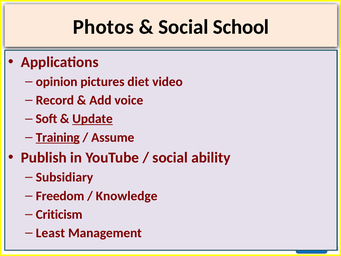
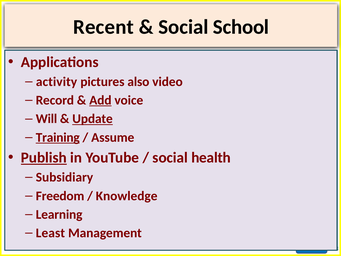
Photos: Photos -> Recent (103, 27)
opinion: opinion -> activity (57, 82)
diet: diet -> also (138, 82)
Add underline: none -> present (100, 100)
Soft: Soft -> Will (46, 119)
Publish underline: none -> present (44, 158)
ability: ability -> health (211, 158)
Criticism: Criticism -> Learning (59, 214)
